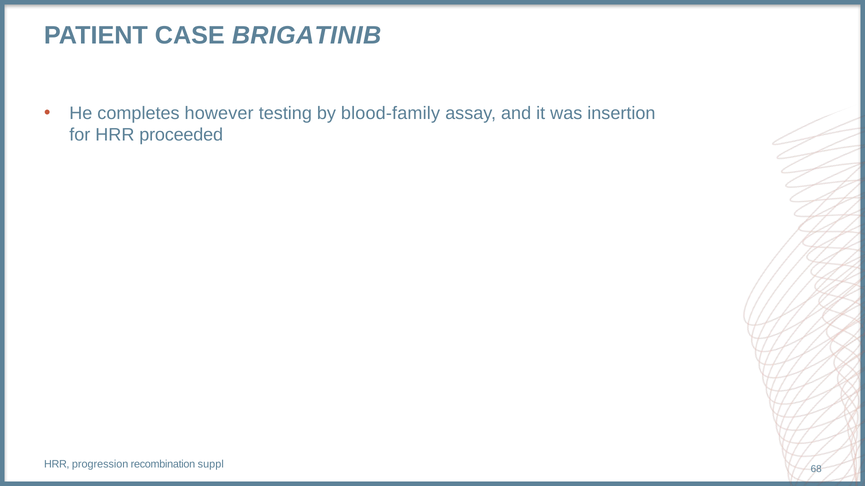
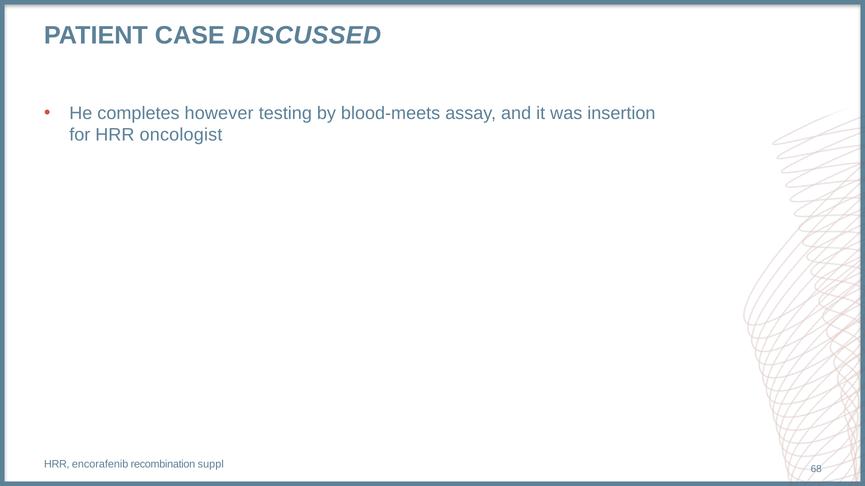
BRIGATINIB: BRIGATINIB -> DISCUSSED (307, 35)
blood-family: blood-family -> blood-meets (391, 113)
proceeded: proceeded -> oncologist (181, 135)
progression: progression -> encorafenib (100, 465)
